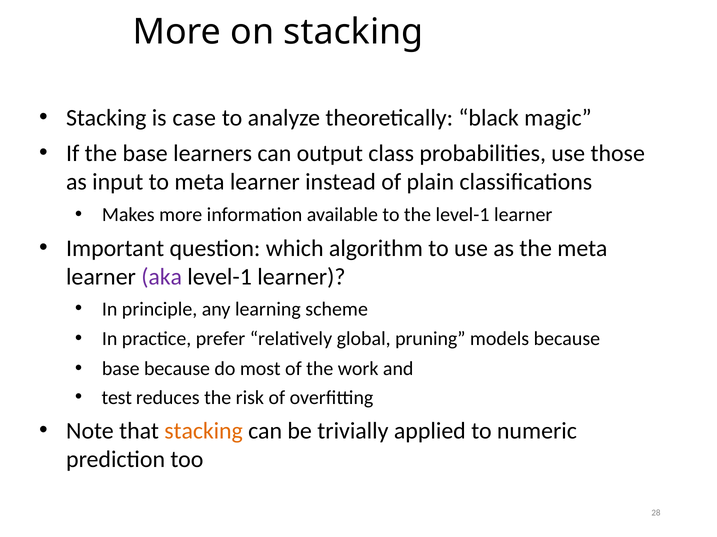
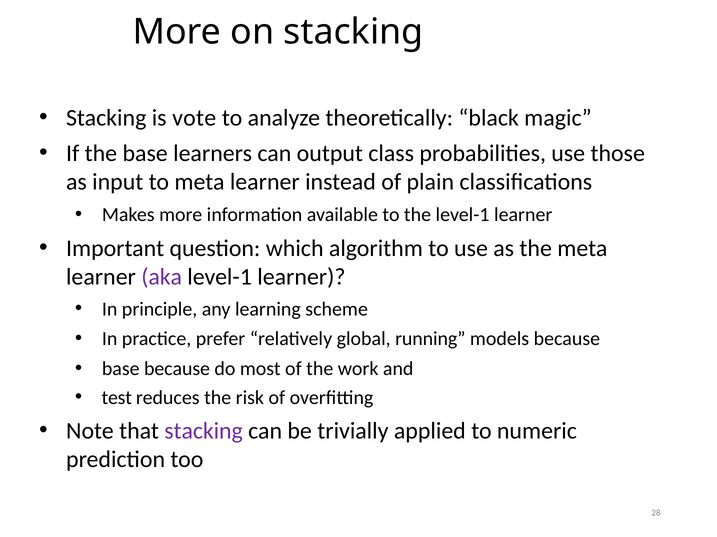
case: case -> vote (194, 118)
pruning: pruning -> running (430, 339)
stacking colour: orange -> purple (204, 432)
